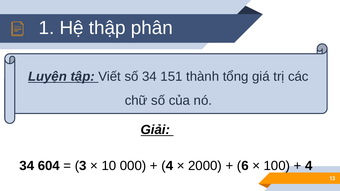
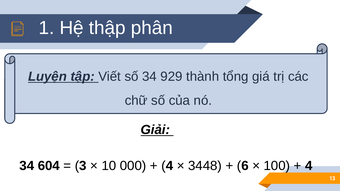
151: 151 -> 929 (171, 77)
2000: 2000 -> 3448 (205, 166)
